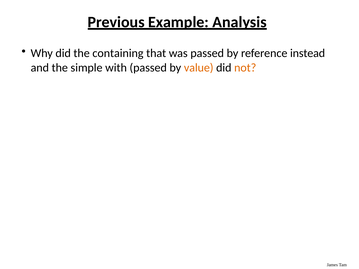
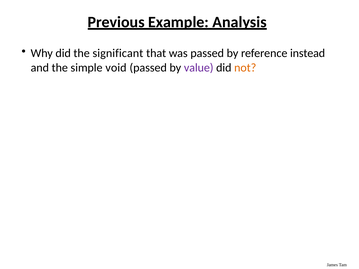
containing: containing -> significant (118, 53)
with: with -> void (116, 68)
value colour: orange -> purple (199, 68)
